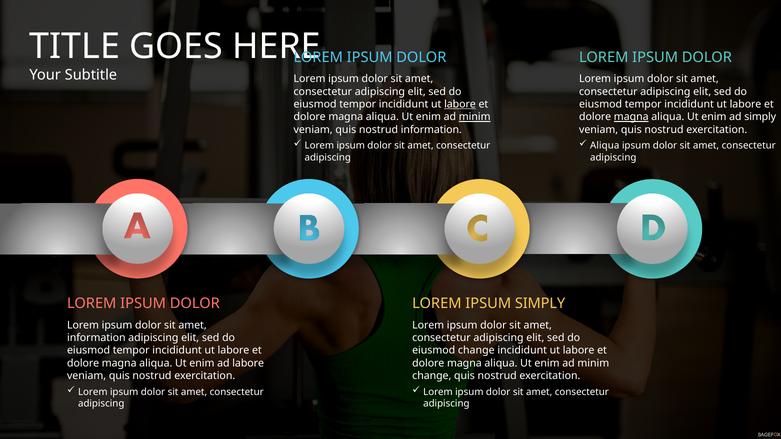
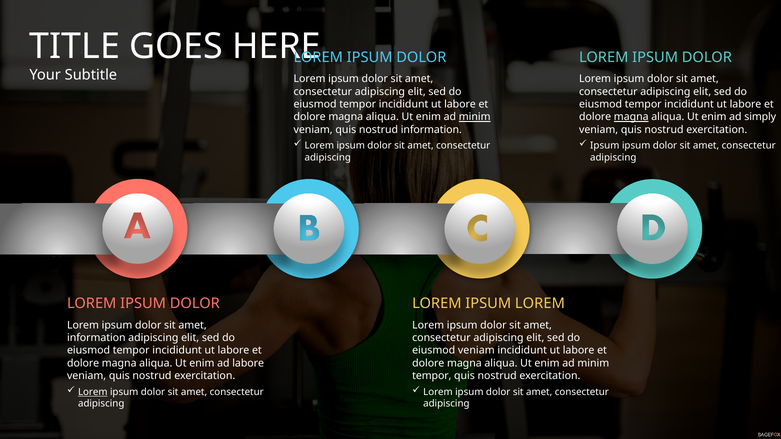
labore underline: present -> none (460, 104)
Aliqua: Aliqua -> Ipsum (605, 146)
IPSUM SIMPLY: SIMPLY -> LOREM (540, 304)
eiusmod change: change -> veniam (476, 351)
change: change -> tempor (432, 376)
Lorem underline: none -> present (93, 392)
